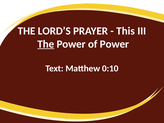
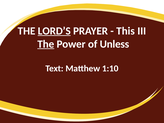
LORD’S underline: none -> present (54, 31)
of Power: Power -> Unless (114, 44)
0:10: 0:10 -> 1:10 (110, 68)
